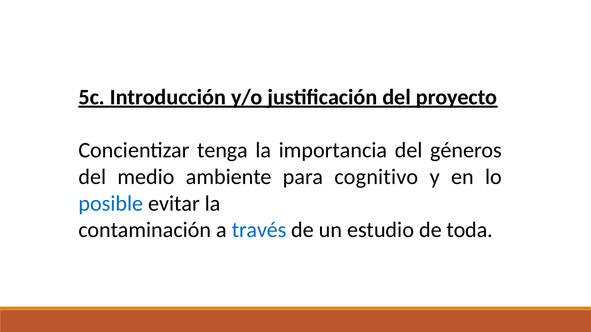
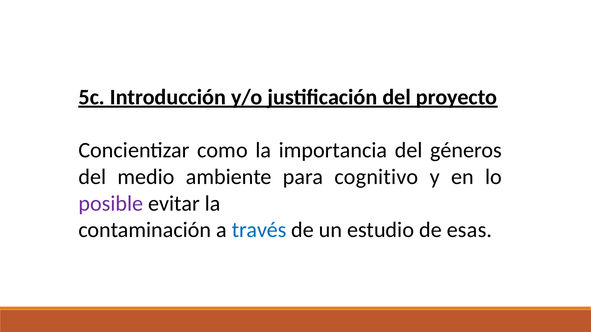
tenga: tenga -> como (222, 150)
posible colour: blue -> purple (111, 204)
toda: toda -> esas (469, 230)
